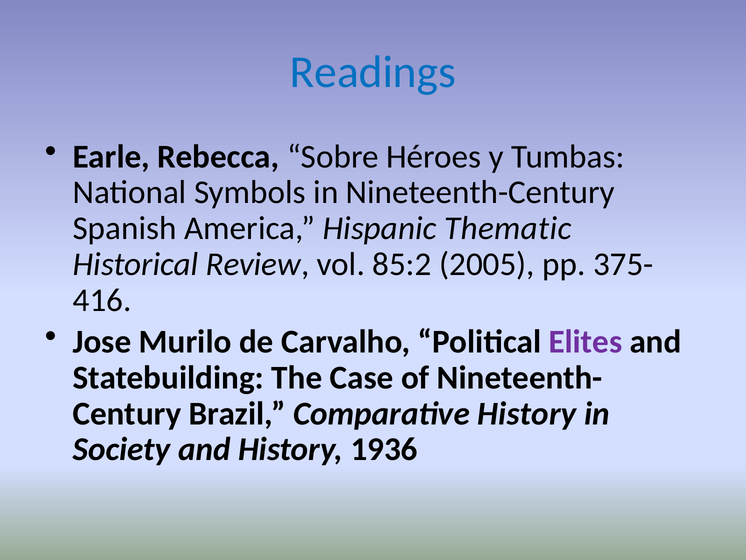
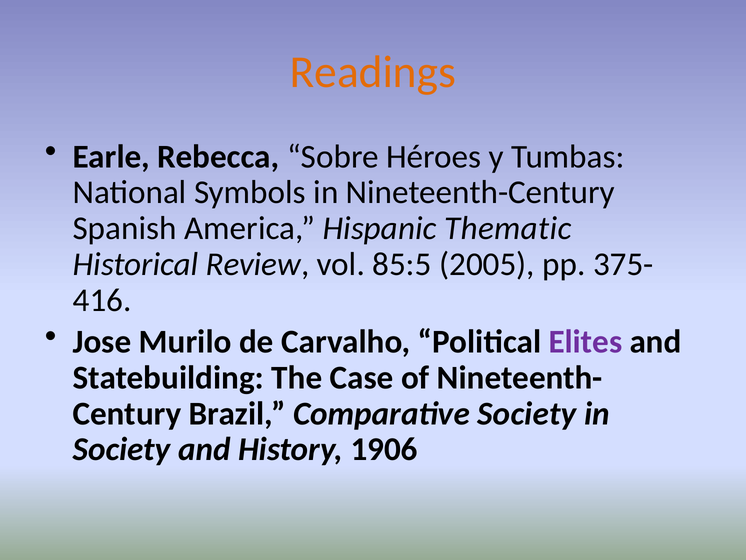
Readings colour: blue -> orange (373, 72)
85:2: 85:2 -> 85:5 (402, 264)
Comparative History: History -> Society (527, 413)
1936: 1936 -> 1906 (384, 449)
